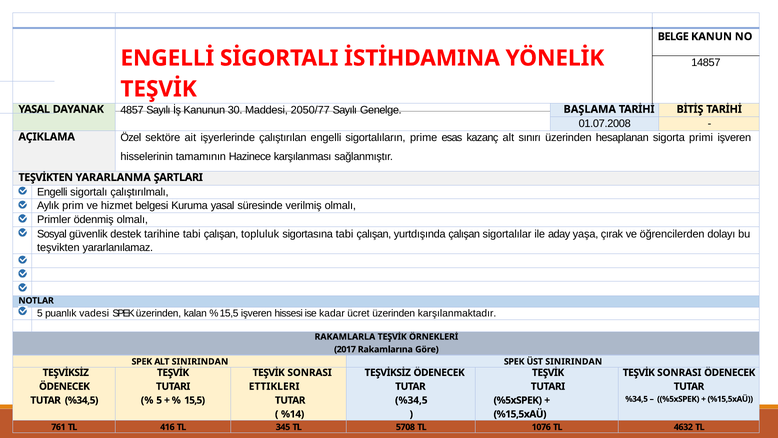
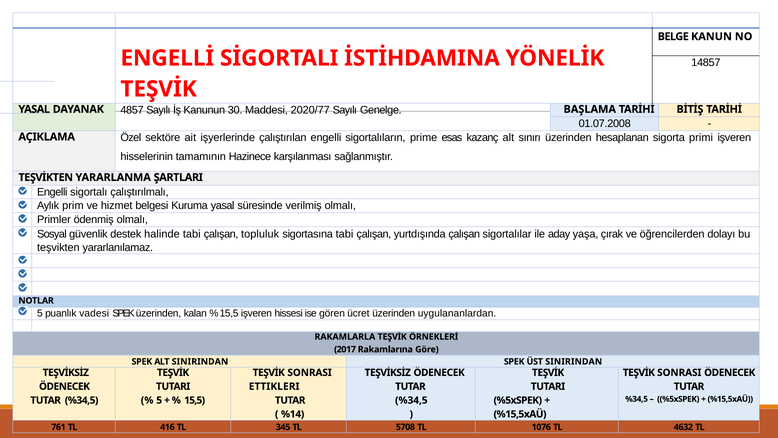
2050/77: 2050/77 -> 2020/77 (310, 110)
tarihine: tarihine -> halinde (162, 234)
kadar: kadar -> gören (332, 313)
karşılanmaktadır: karşılanmaktadır -> uygulananlardan (457, 313)
